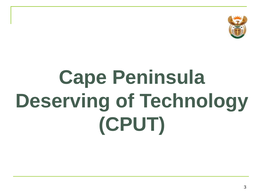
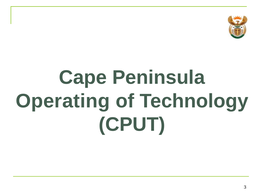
Deserving: Deserving -> Operating (63, 101)
